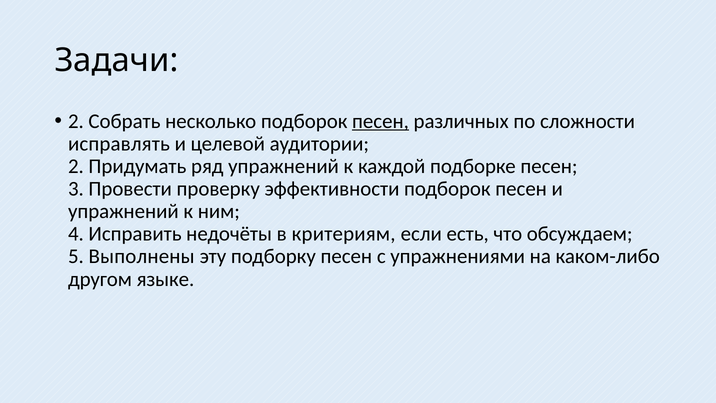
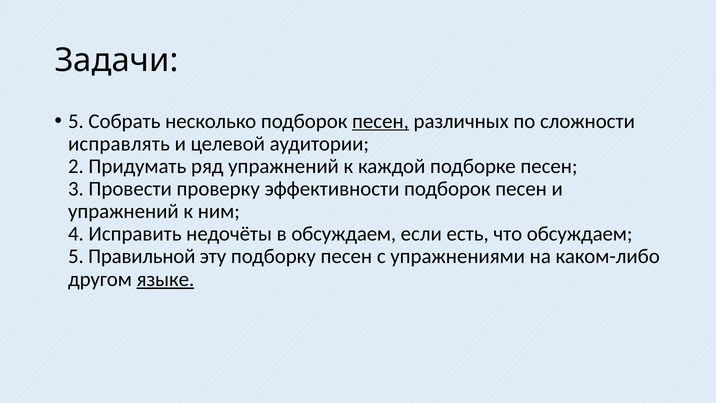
2: 2 -> 5 (76, 121)
в критериям: критериям -> обсуждаем (344, 234)
Выполнены: Выполнены -> Правильной (142, 256)
языке underline: none -> present (165, 279)
